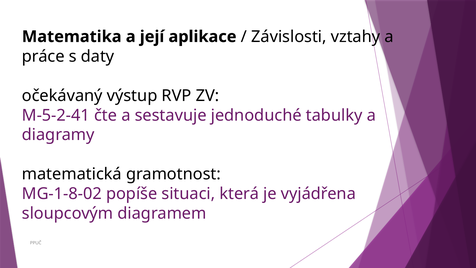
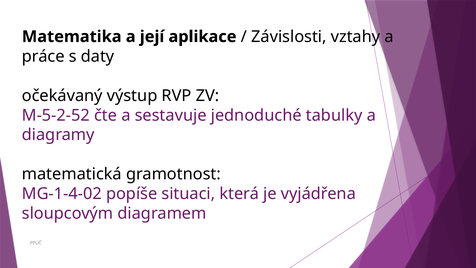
M-5-2-41: M-5-2-41 -> M-5-2-52 (56, 115)
MG-1-8-02: MG-1-8-02 -> MG-1-4-02 (62, 194)
